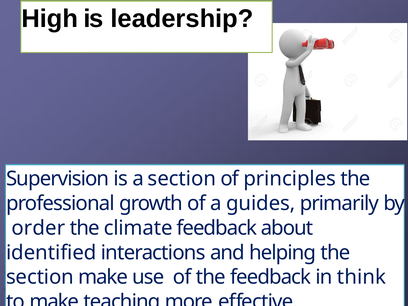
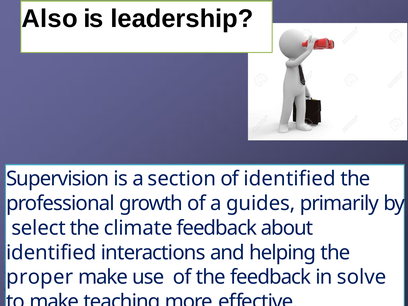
High: High -> Also (50, 19)
of principles: principles -> identified (290, 179)
order: order -> select (39, 228)
section: section -> proper (40, 277)
think: think -> solve (362, 277)
